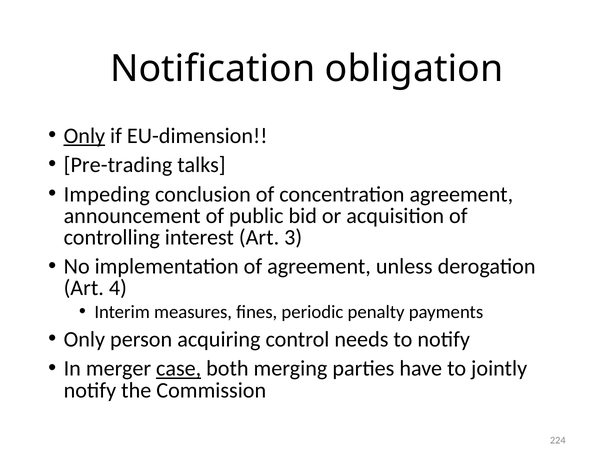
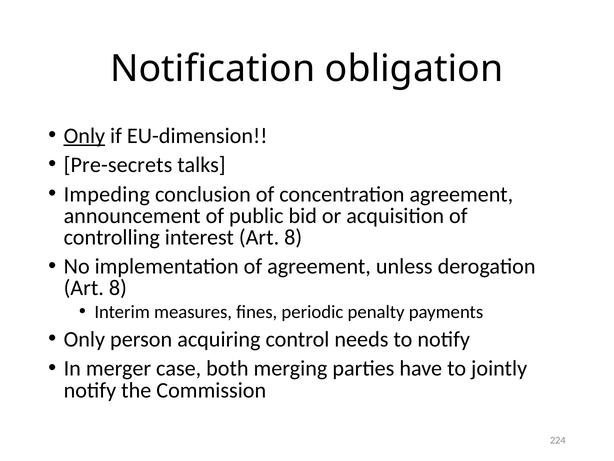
Pre-trading: Pre-trading -> Pre-secrets (118, 165)
interest Art 3: 3 -> 8 (293, 237)
4: 4 -> 8 (118, 288)
case underline: present -> none (179, 368)
